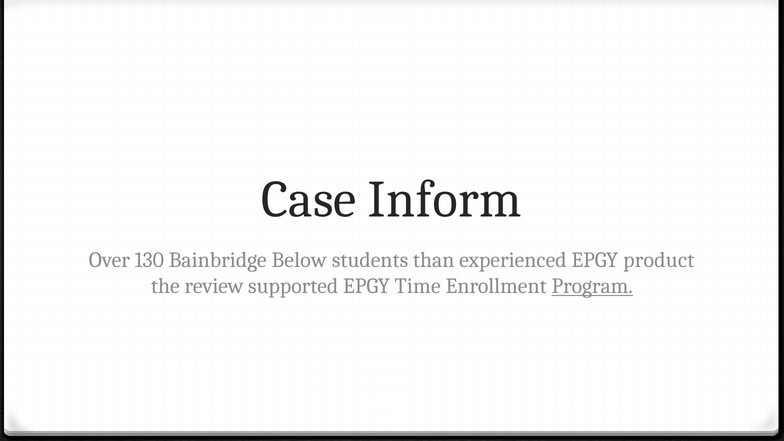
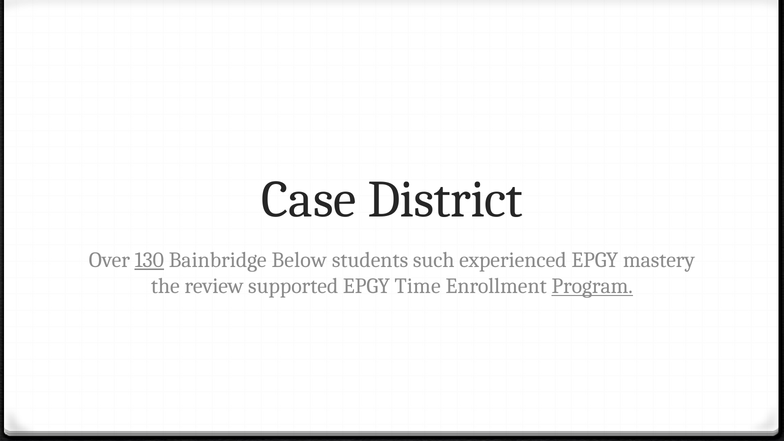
Inform: Inform -> District (445, 200)
130 underline: none -> present (149, 260)
than: than -> such (434, 260)
product: product -> mastery (659, 260)
